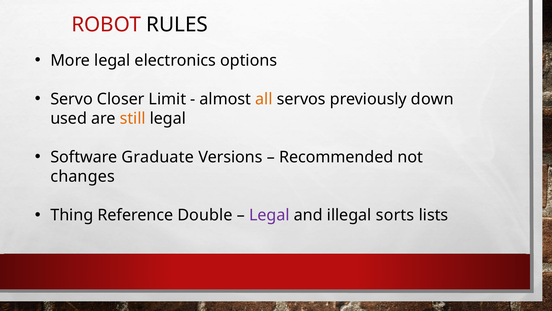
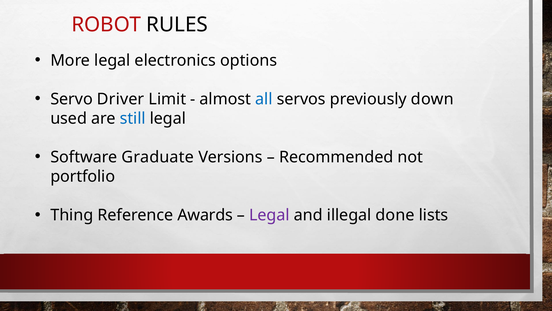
Closer: Closer -> Driver (121, 99)
all colour: orange -> blue (264, 99)
still colour: orange -> blue (133, 118)
changes: changes -> portfolio (83, 176)
Double: Double -> Awards (205, 215)
sorts: sorts -> done (395, 215)
